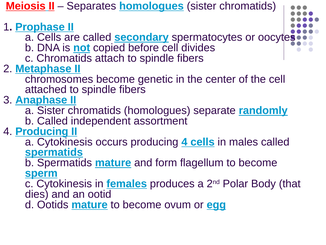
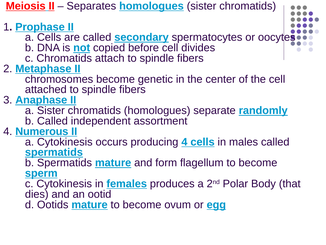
4 Producing: Producing -> Numerous (42, 131)
